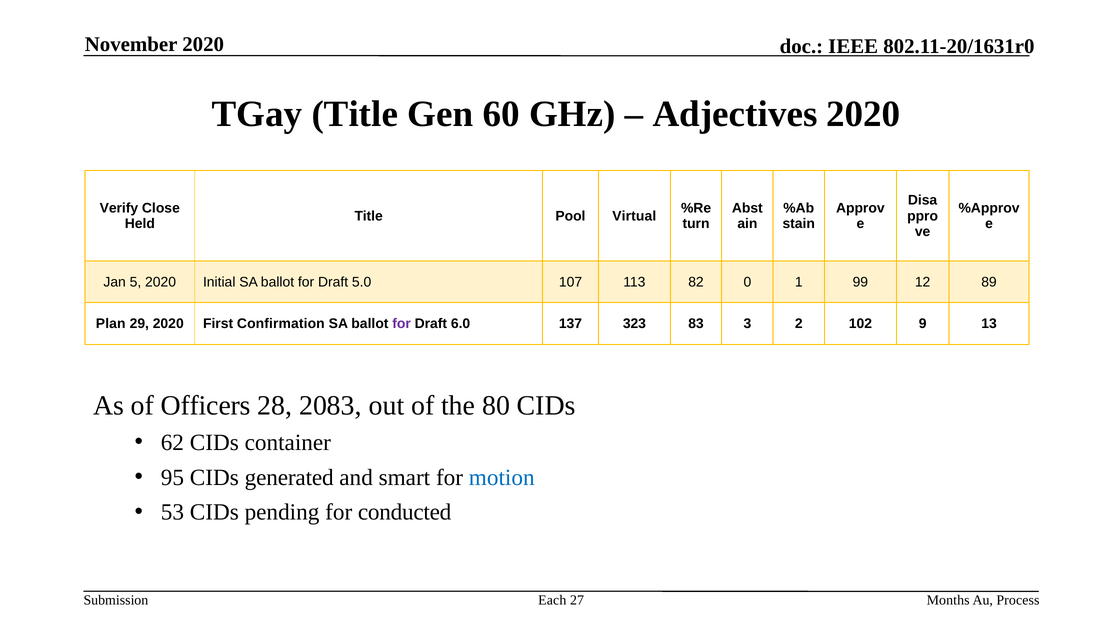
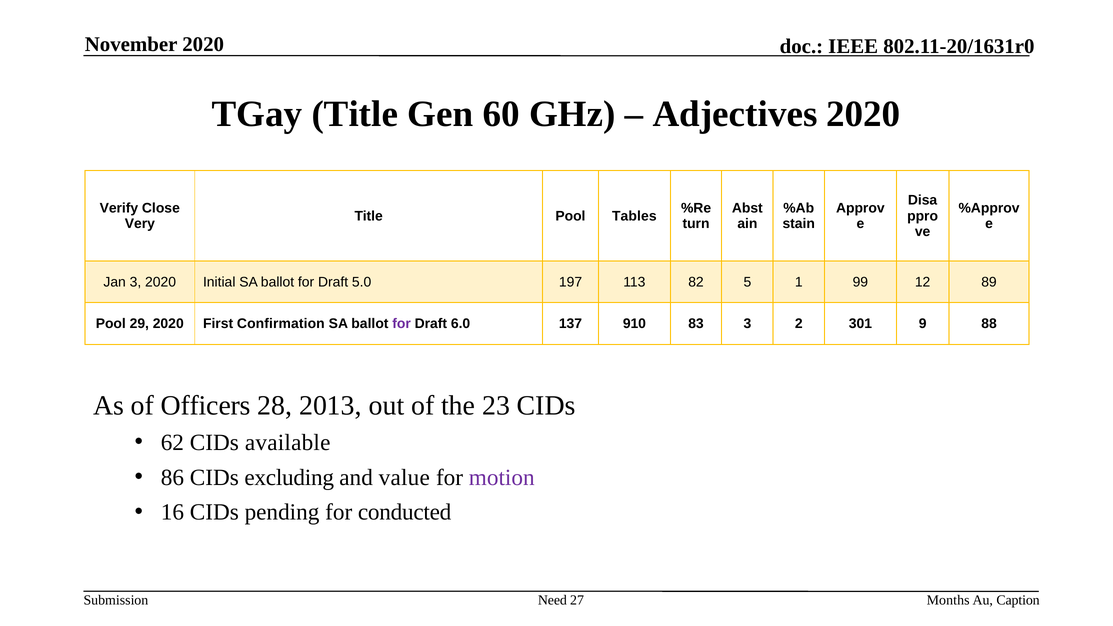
Virtual: Virtual -> Tables (634, 216)
Held: Held -> Very (140, 224)
Jan 5: 5 -> 3 (135, 282)
107: 107 -> 197 (571, 282)
0: 0 -> 5 (747, 282)
Plan: Plan -> Pool (111, 324)
323: 323 -> 910 (634, 324)
102: 102 -> 301 (860, 324)
13: 13 -> 88 (989, 324)
2083: 2083 -> 2013 (330, 405)
80: 80 -> 23 (496, 405)
container: container -> available (288, 443)
95: 95 -> 86 (172, 477)
generated: generated -> excluding (289, 477)
smart: smart -> value (404, 477)
motion colour: blue -> purple (502, 477)
53: 53 -> 16 (172, 512)
Each: Each -> Need (552, 600)
Process: Process -> Caption (1018, 600)
